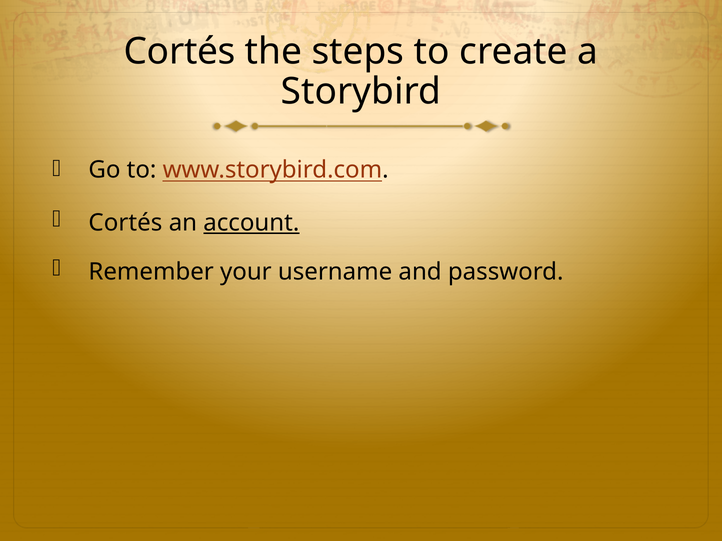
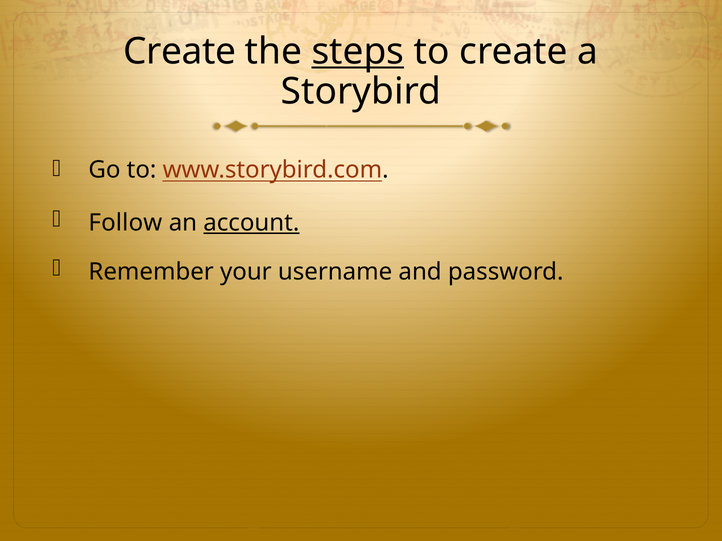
Cortés: Cortés -> Create (180, 52)
steps underline: none -> present (358, 52)
Cortés: Cortés -> Follow (125, 223)
